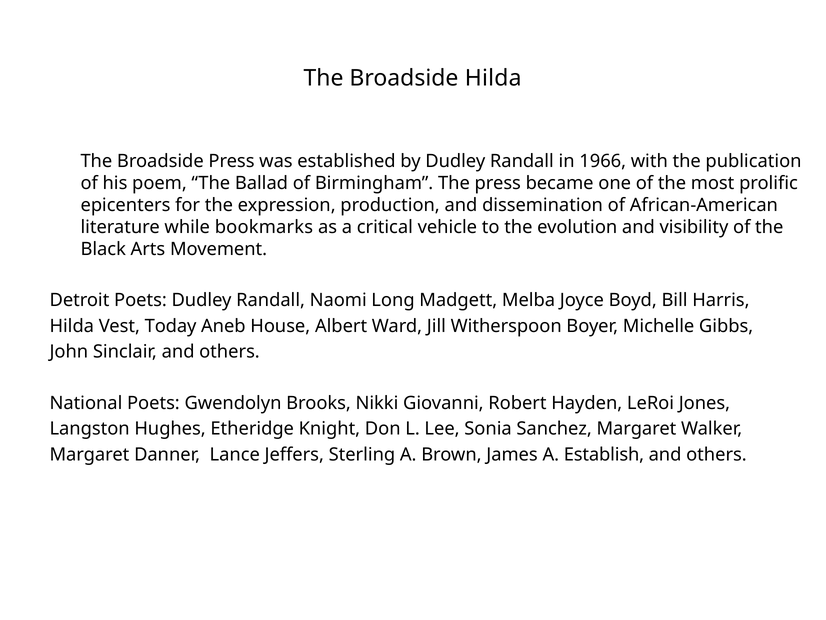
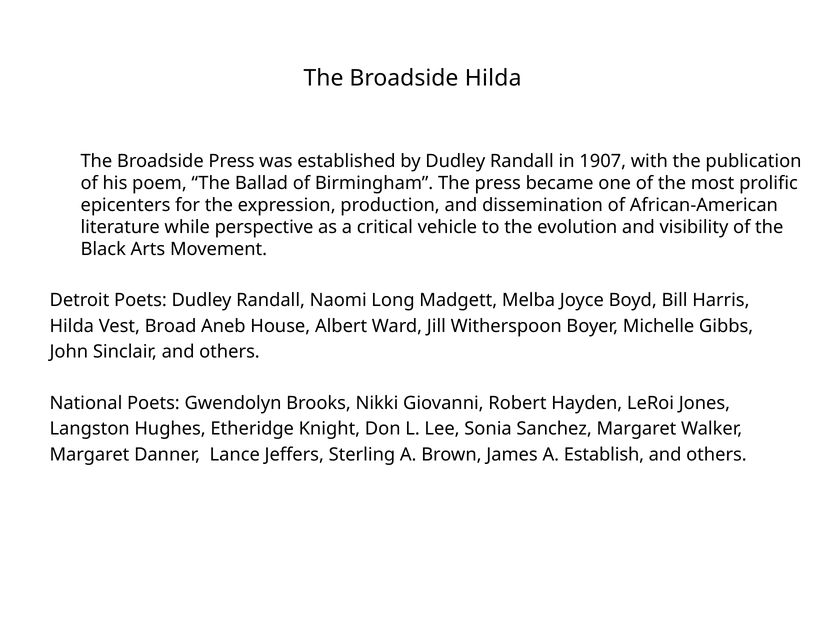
1966: 1966 -> 1907 (603, 161)
bookmarks: bookmarks -> perspective (264, 227)
Today: Today -> Broad (171, 326)
